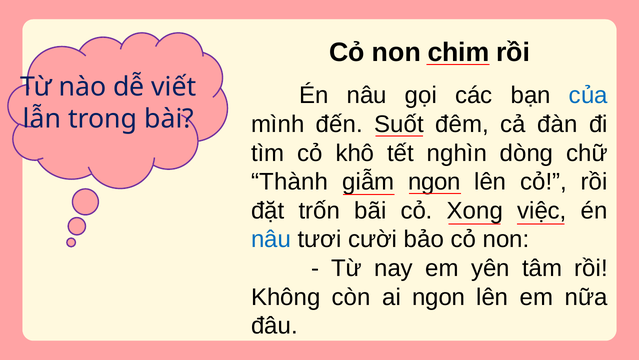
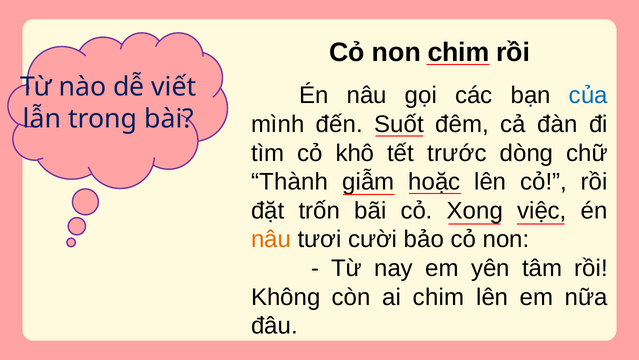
nghìn: nghìn -> trước (457, 153)
giẫm ngon: ngon -> hoặc (434, 182)
nâu colour: blue -> orange (271, 240)
ai ngon: ngon -> chim (438, 297)
